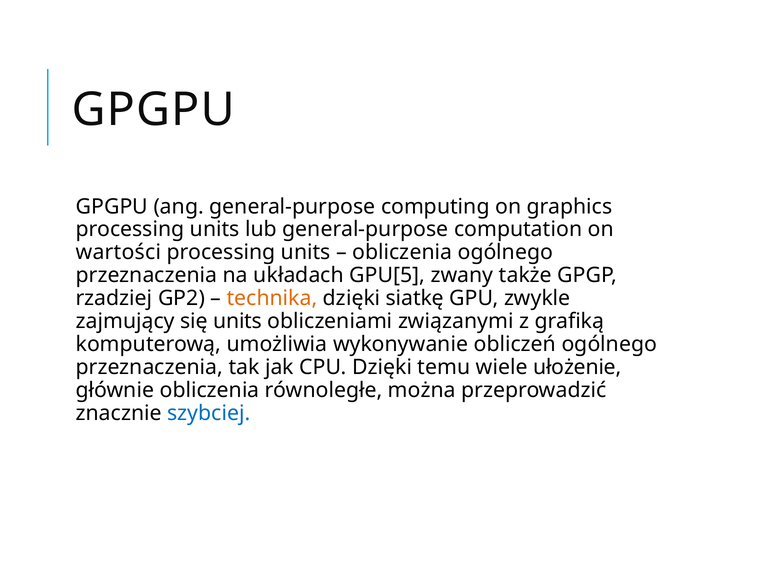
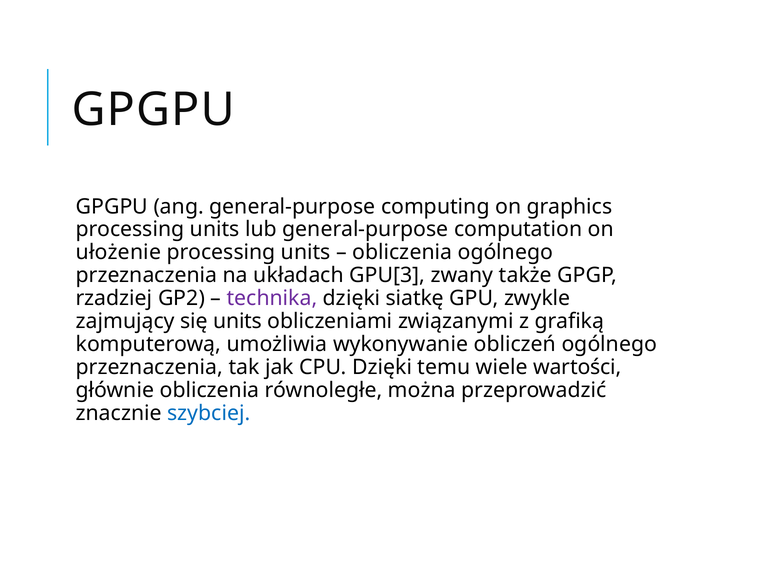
wartości: wartości -> ułożenie (118, 252)
GPU[5: GPU[5 -> GPU[3 (387, 275)
technika colour: orange -> purple (272, 298)
ułożenie: ułożenie -> wartości (577, 367)
